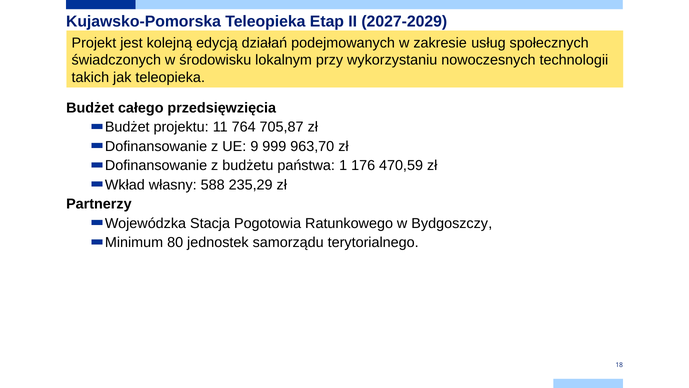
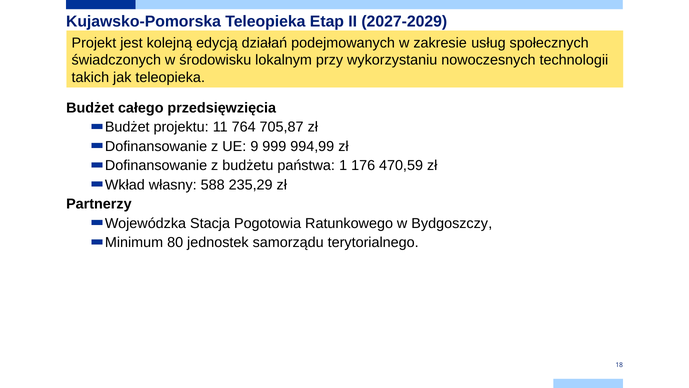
963,70: 963,70 -> 994,99 (312, 146)
